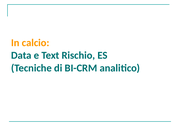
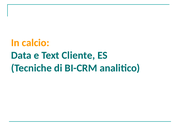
Rischio: Rischio -> Cliente (78, 55)
